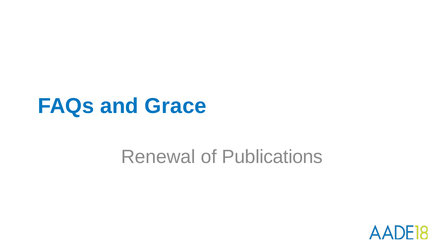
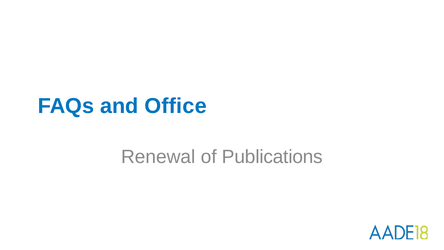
Grace: Grace -> Office (176, 106)
